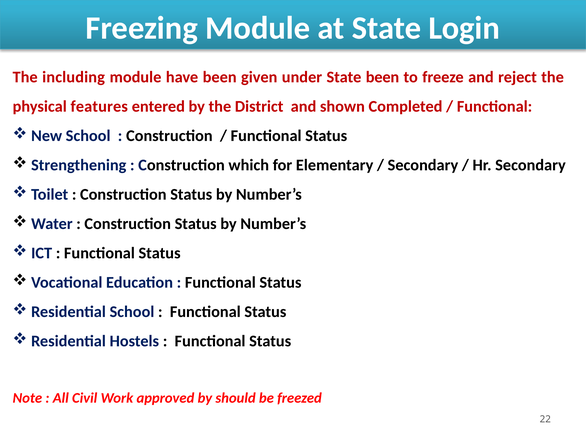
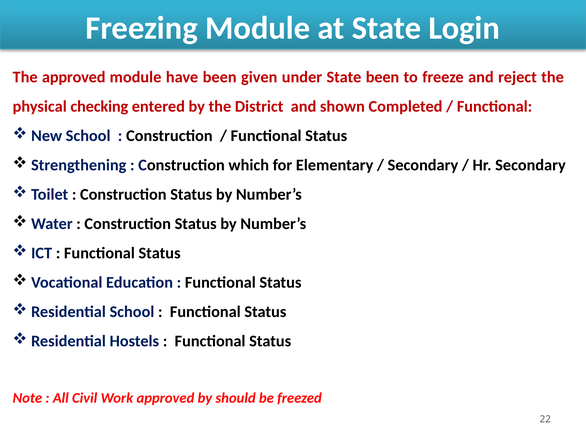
The including: including -> approved (74, 77)
features: features -> checking (99, 106)
